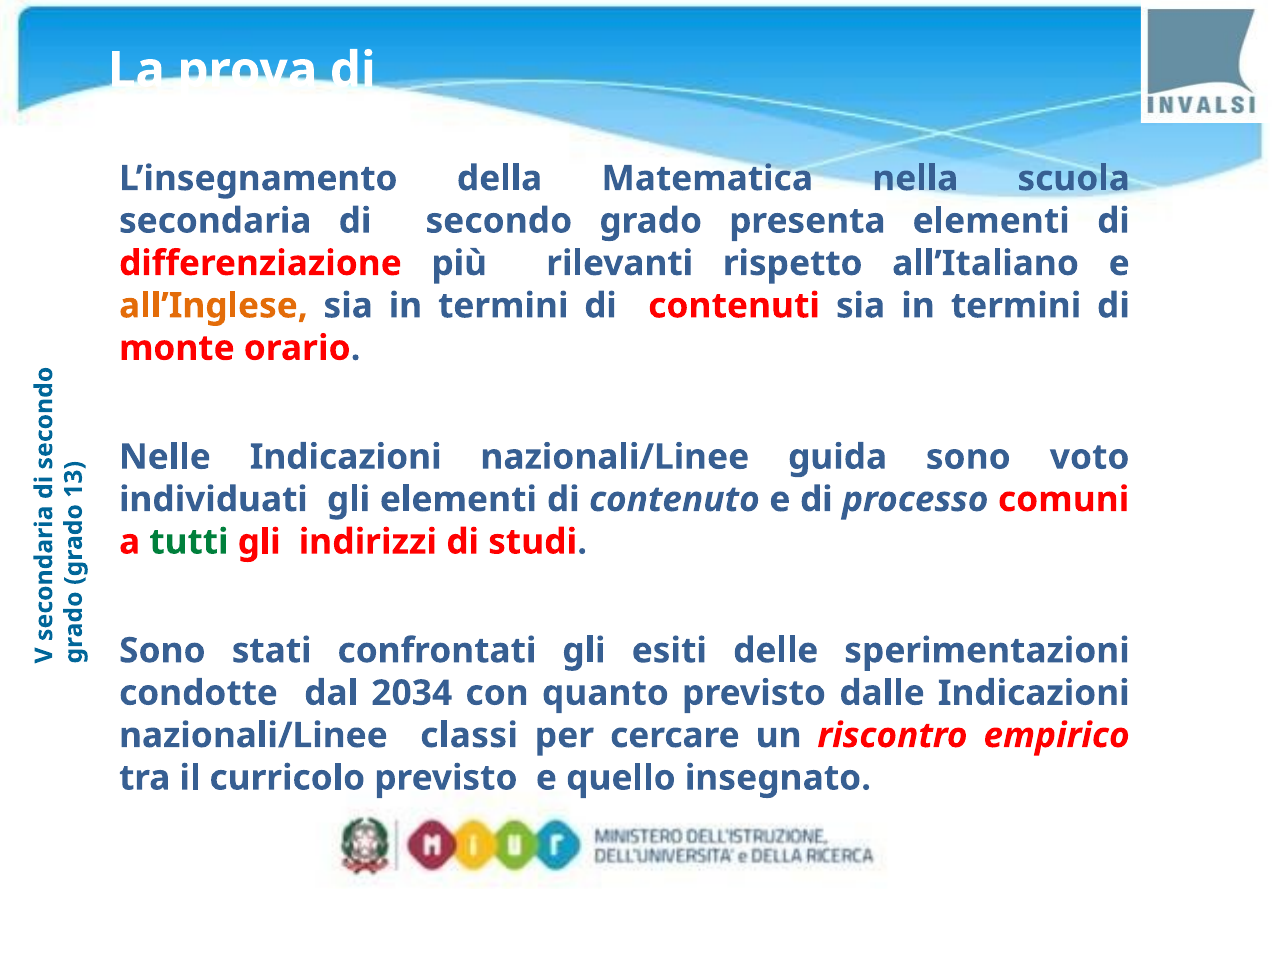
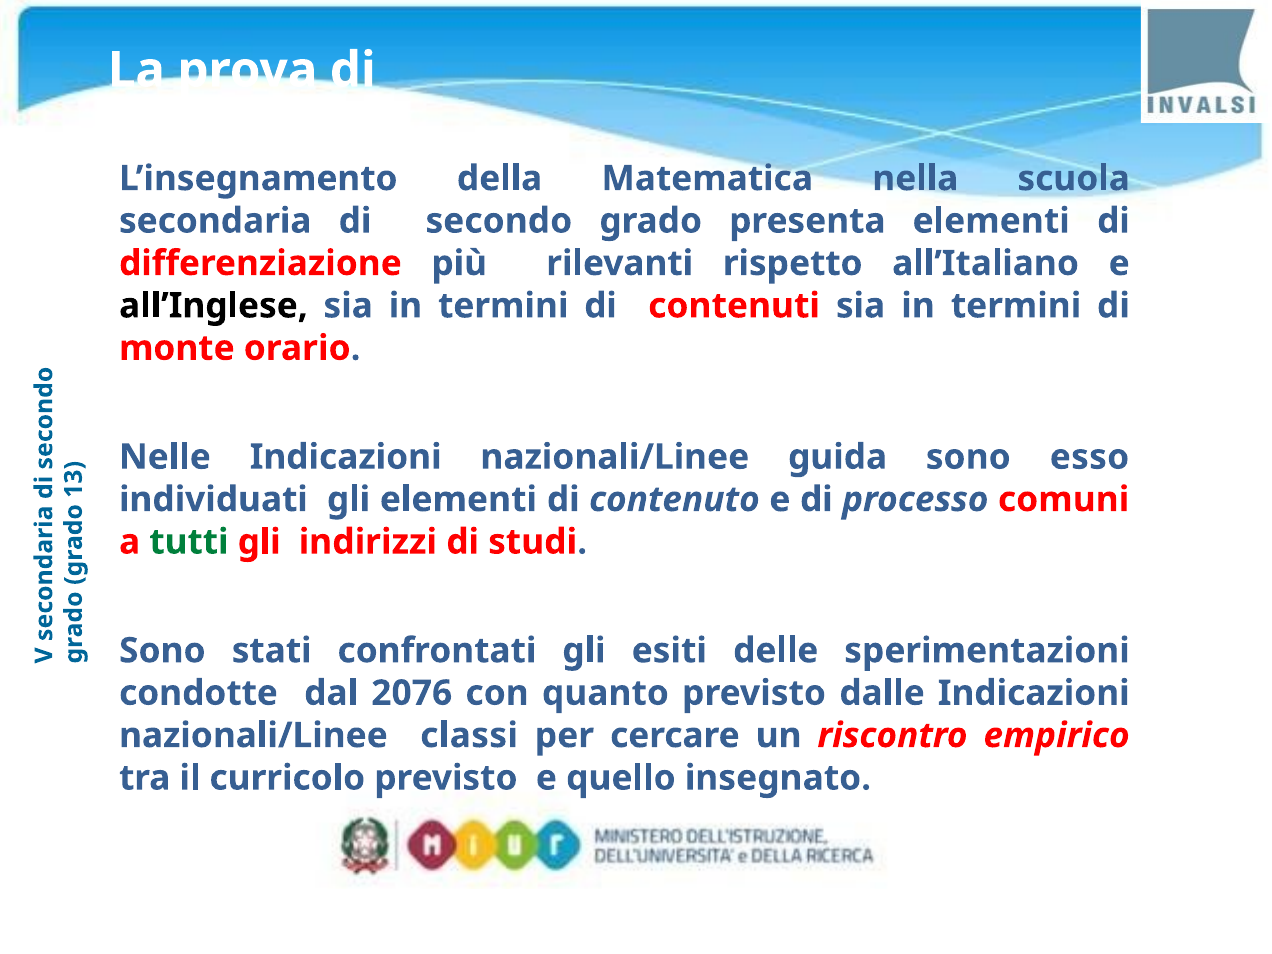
all’Inglese colour: orange -> black (213, 306)
voto: voto -> esso (1089, 457)
2034: 2034 -> 2076 (412, 693)
